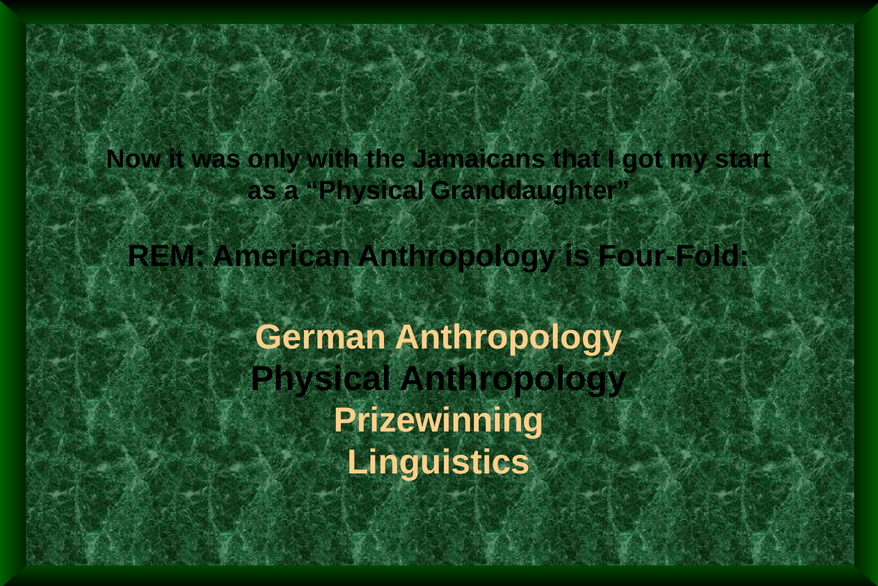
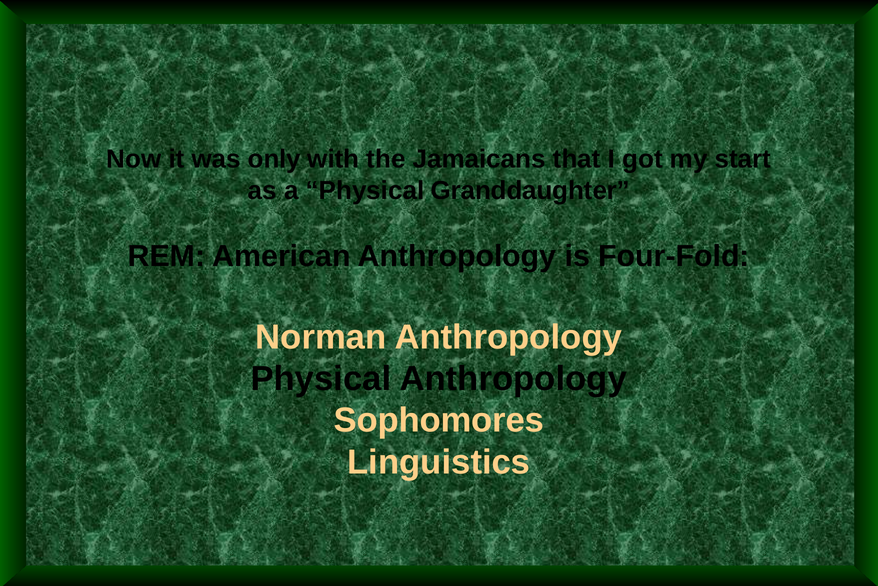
German: German -> Norman (321, 337)
Prizewinning: Prizewinning -> Sophomores (439, 420)
